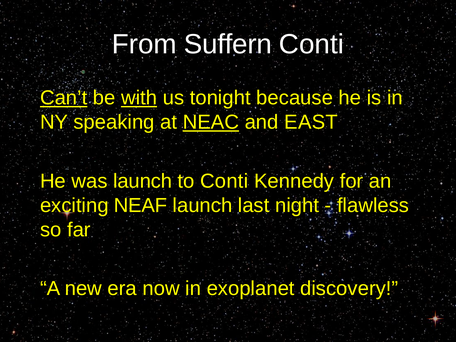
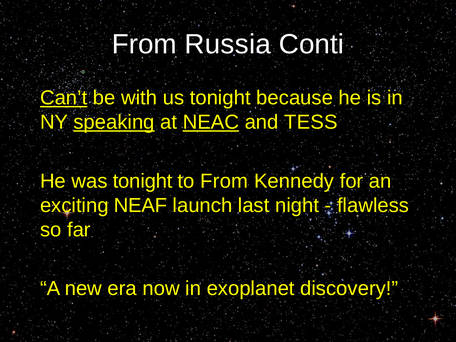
Suffern: Suffern -> Russia (228, 44)
with underline: present -> none (139, 98)
speaking underline: none -> present (114, 122)
EAST: EAST -> TESS (311, 122)
was launch: launch -> tonight (143, 181)
to Conti: Conti -> From (224, 181)
